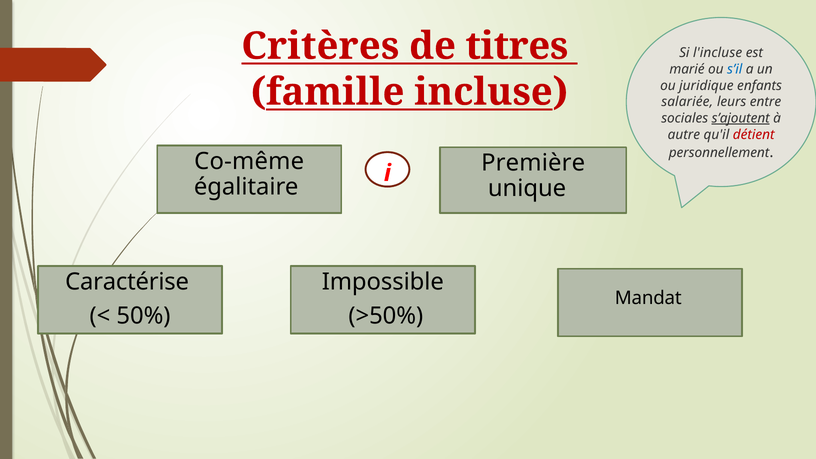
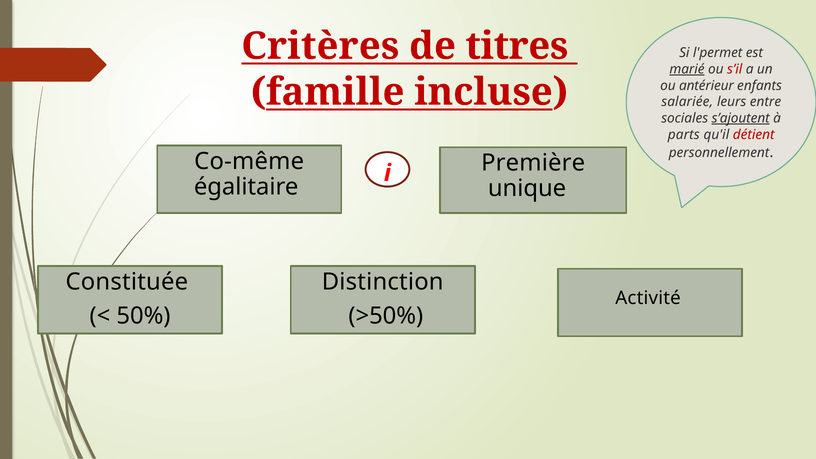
l'incluse: l'incluse -> l'permet (718, 53)
marié underline: none -> present (687, 69)
s’il colour: blue -> red (735, 69)
juridique: juridique -> antérieur (706, 86)
autre: autre -> parts (684, 135)
Caractérise: Caractérise -> Constituée (127, 282)
Impossible: Impossible -> Distinction (383, 282)
Mandat: Mandat -> Activité (648, 298)
